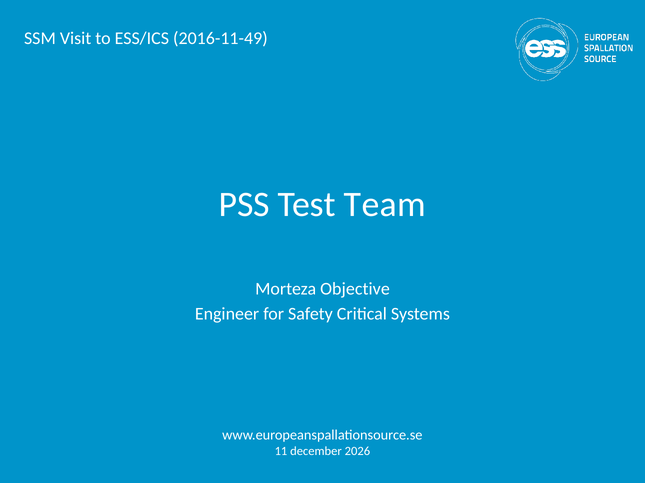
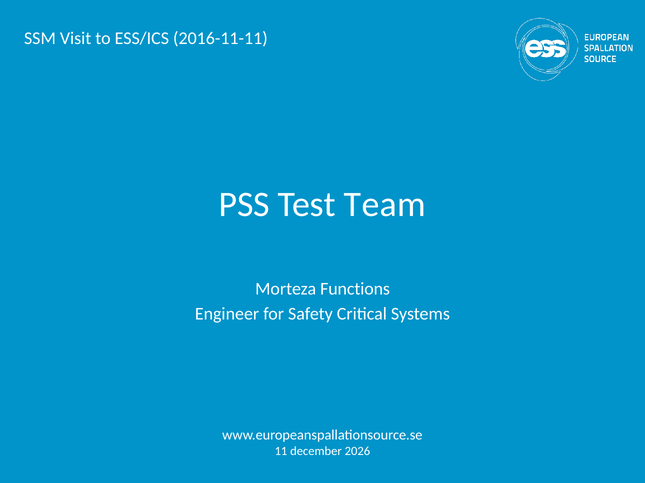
2016-11-49: 2016-11-49 -> 2016-11-11 (220, 39)
Objective: Objective -> Functions (355, 289)
